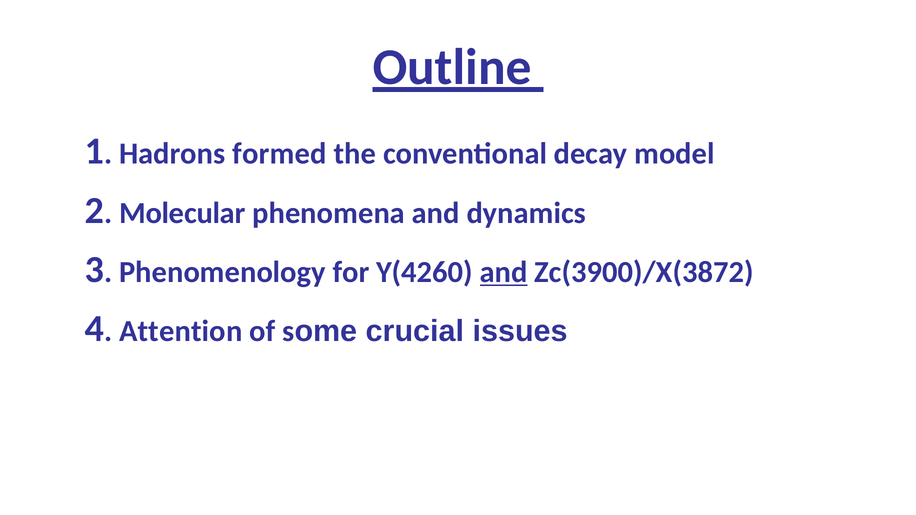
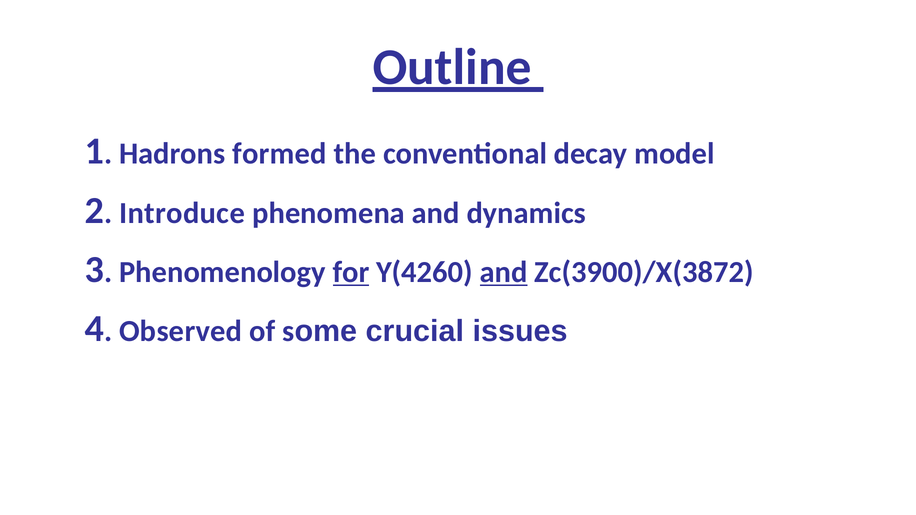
Molecular: Molecular -> Introduce (182, 213)
for underline: none -> present (351, 272)
Attention: Attention -> Observed (181, 331)
